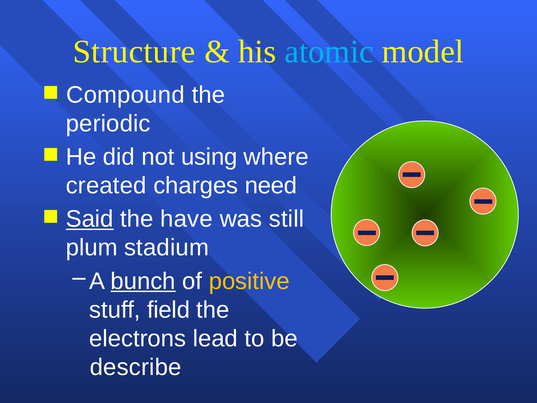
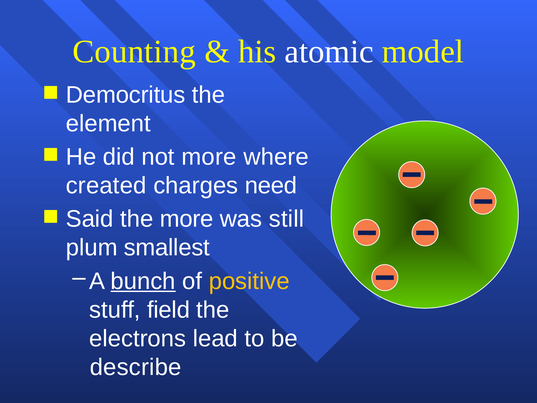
Structure: Structure -> Counting (134, 52)
atomic colour: light blue -> white (329, 52)
Compound: Compound -> Democritus (126, 95)
periodic: periodic -> element (108, 123)
not using: using -> more (209, 157)
Said underline: present -> none (90, 219)
the have: have -> more (187, 219)
stadium: stadium -> smallest (167, 248)
